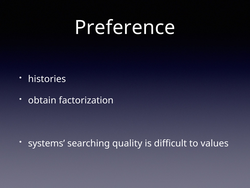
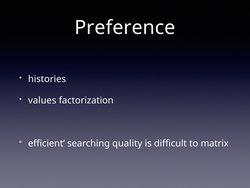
obtain: obtain -> values (42, 100)
systems: systems -> efficient (46, 143)
values: values -> matrix (215, 143)
